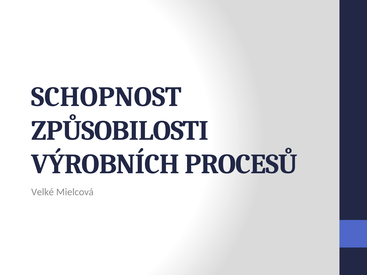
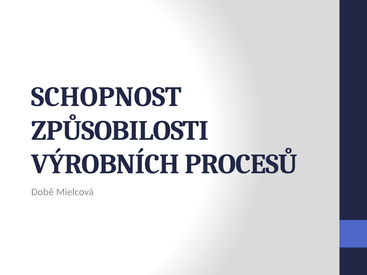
Velké: Velké -> Době (42, 192)
